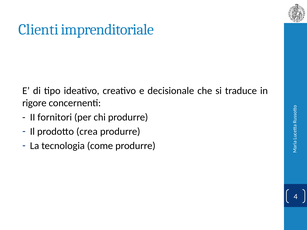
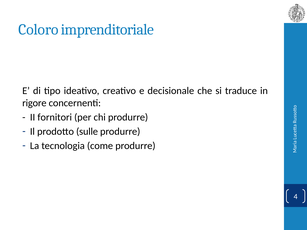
Clienti: Clienti -> Coloro (38, 29)
crea: crea -> sulle (87, 132)
